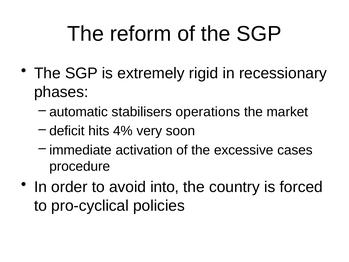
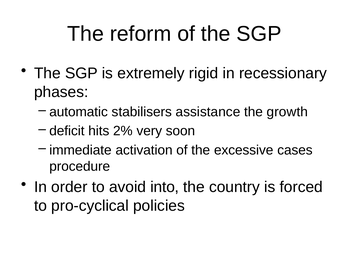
operations: operations -> assistance (208, 112)
market: market -> growth (287, 112)
4%: 4% -> 2% (123, 131)
